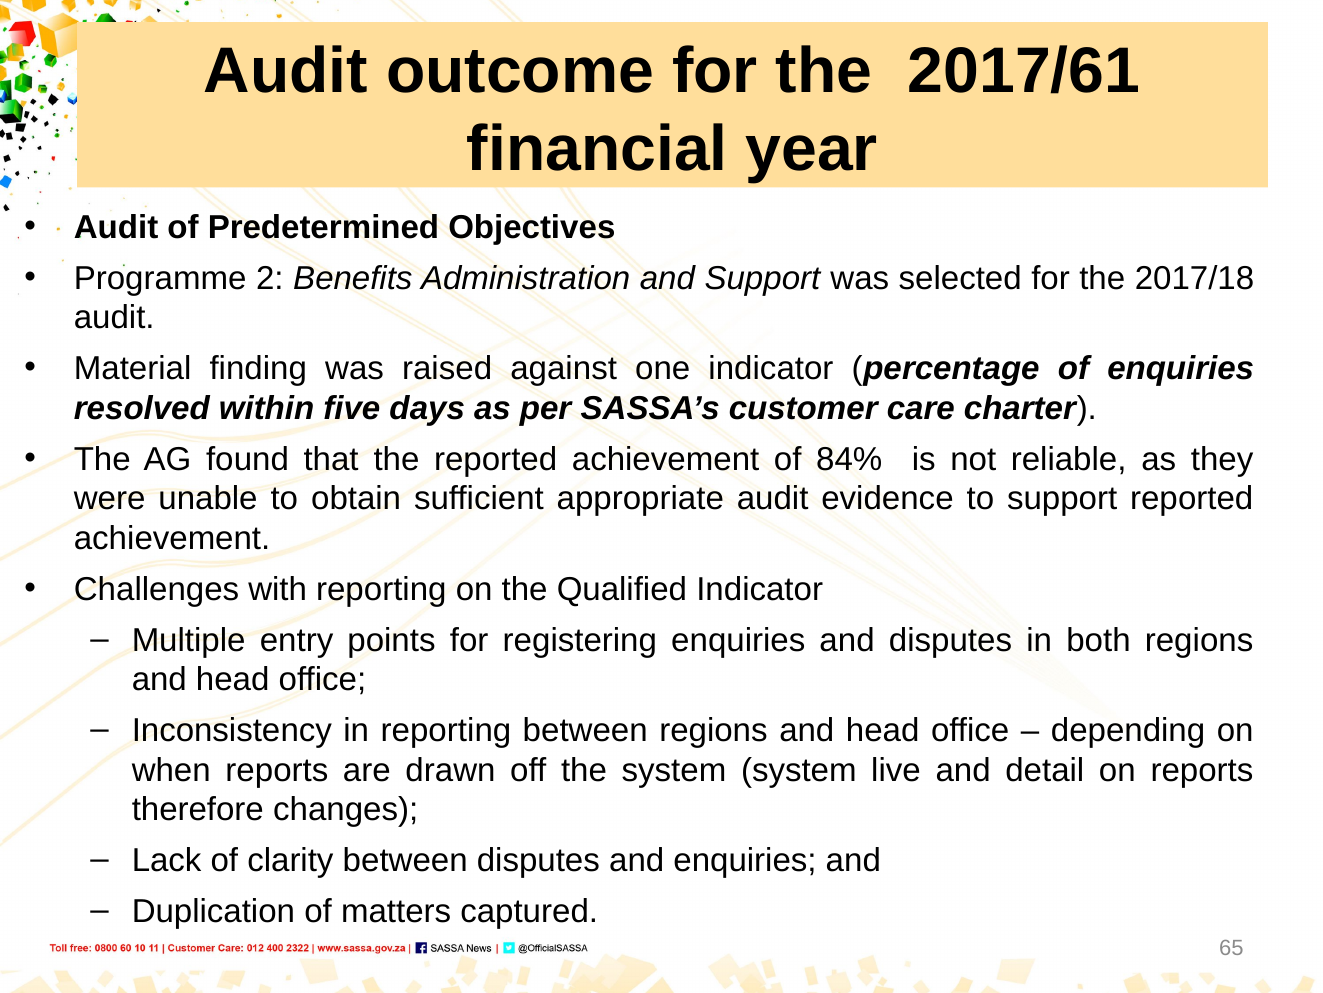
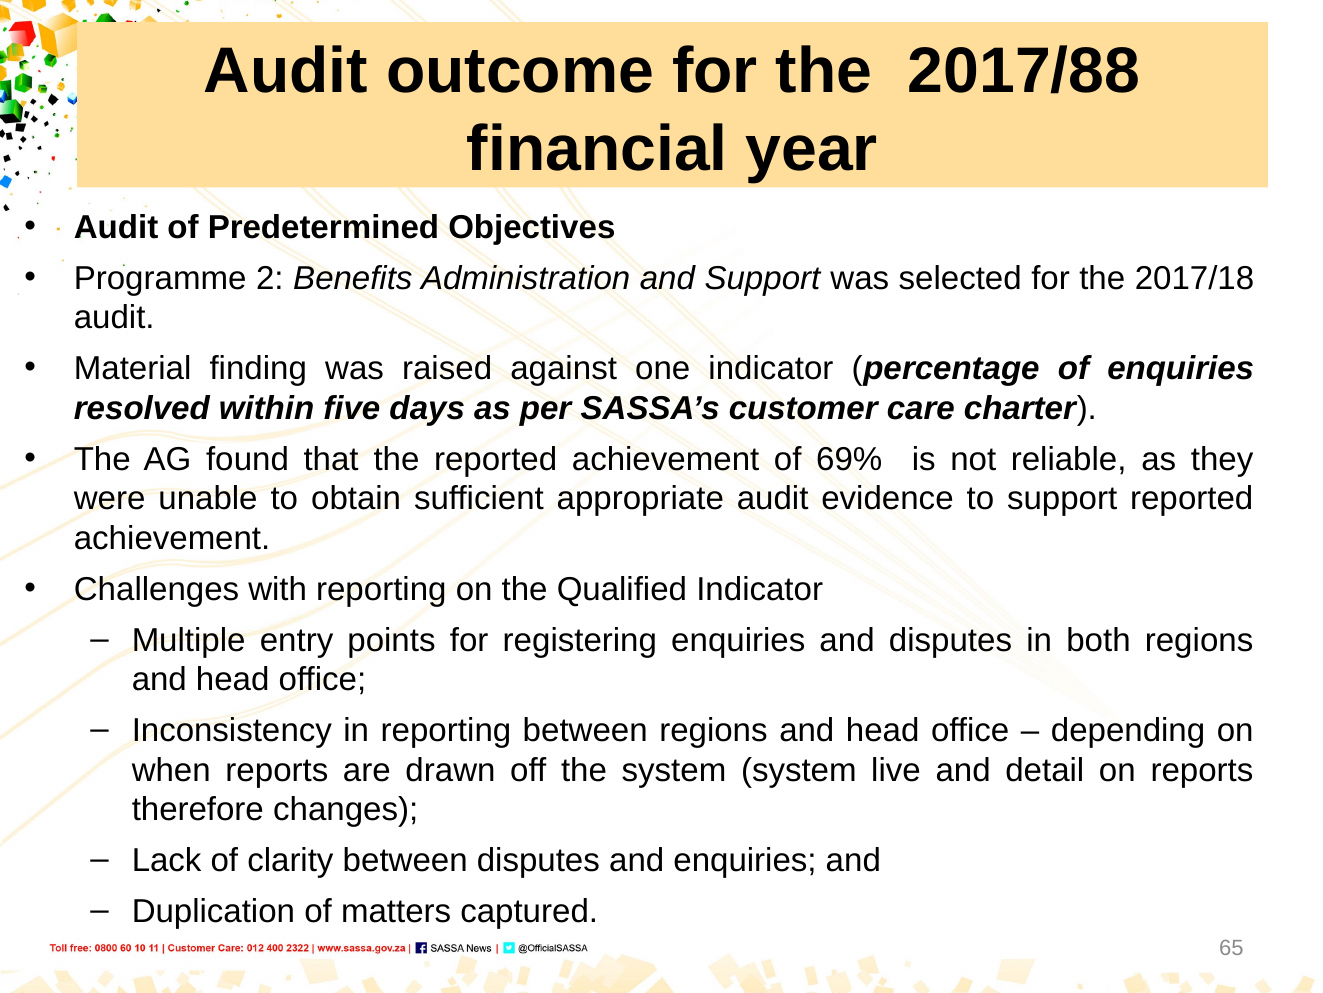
2017/61: 2017/61 -> 2017/88 (1024, 72)
84%: 84% -> 69% (849, 459)
